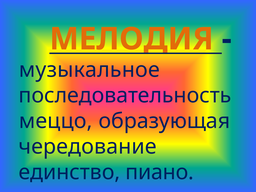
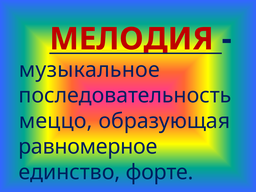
МЕЛОДИЯ colour: orange -> red (132, 39)
чередование: чередование -> равномерное (88, 147)
пиано: пиано -> форте (160, 172)
